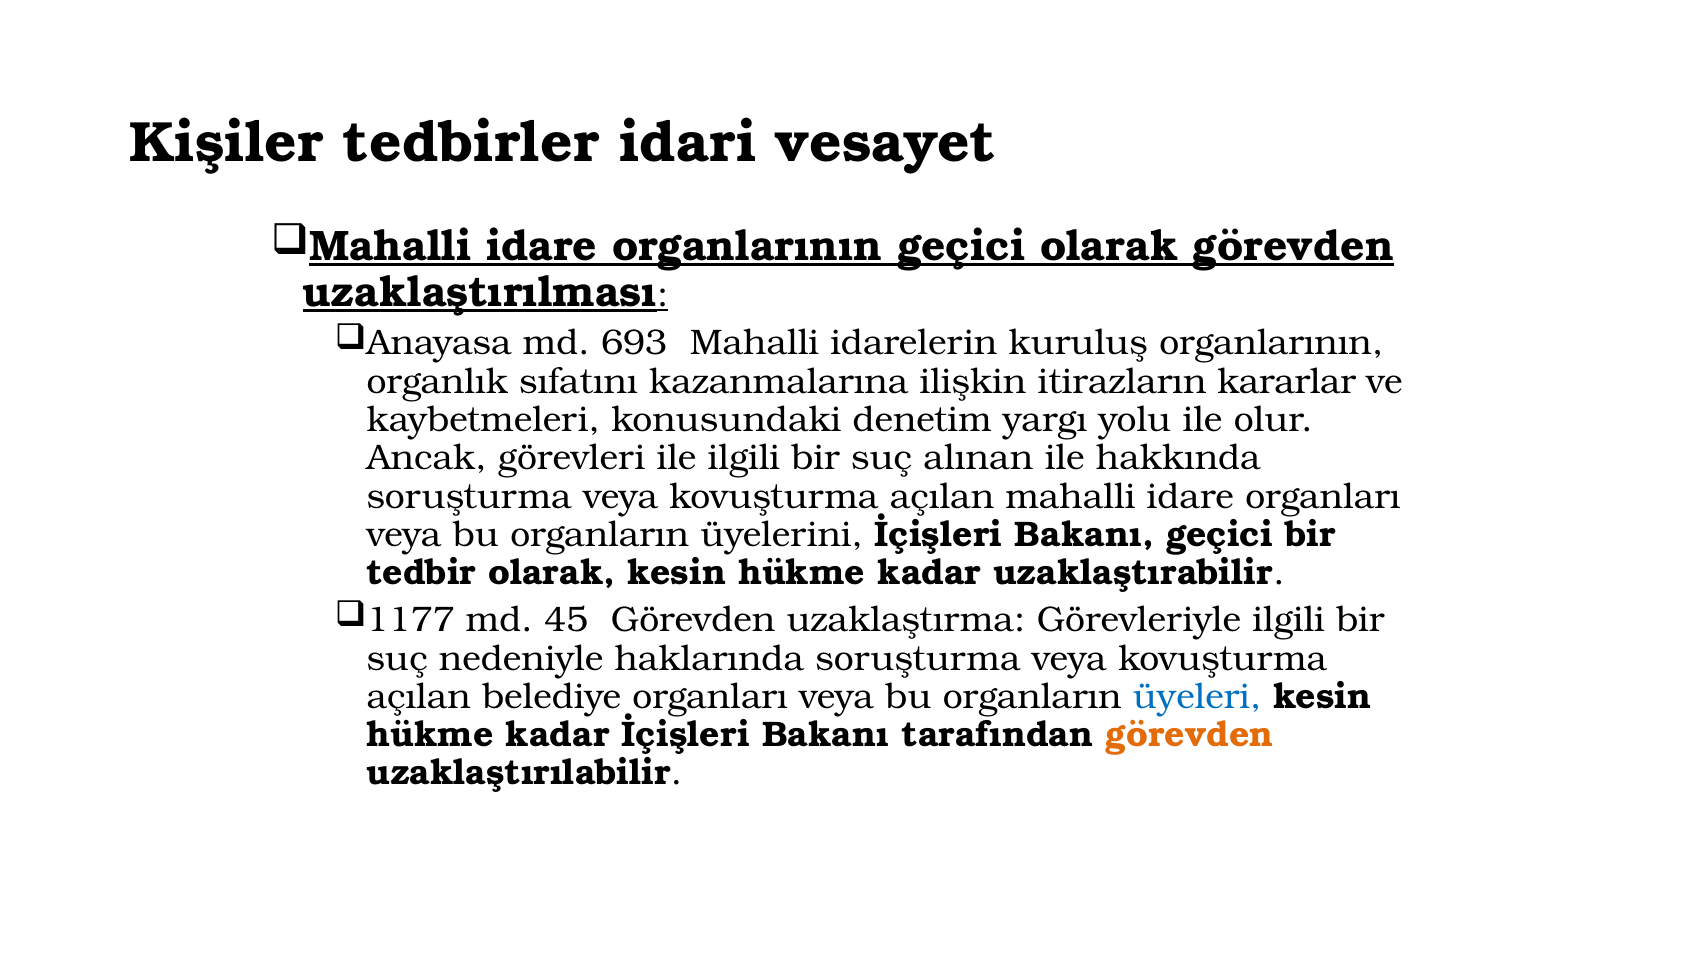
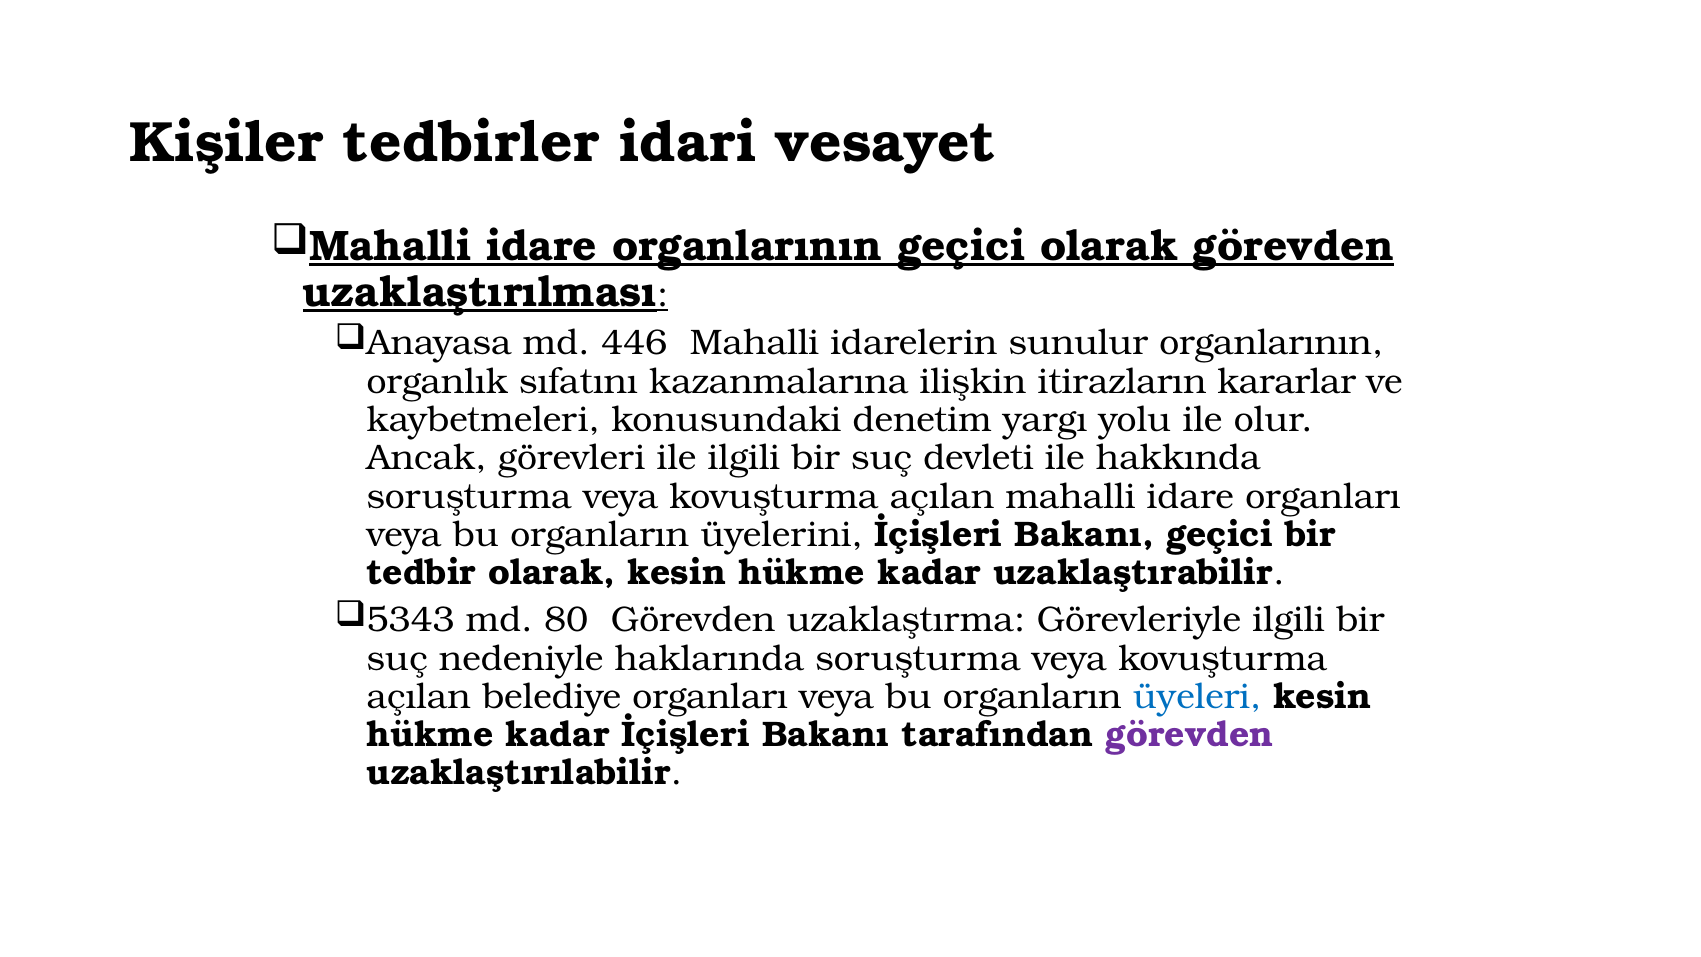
693: 693 -> 446 (634, 343)
kuruluş: kuruluş -> sunulur (1078, 343)
alınan: alınan -> devleti (979, 458)
1177: 1177 -> 5343 (411, 620)
45: 45 -> 80 (566, 620)
görevden colour: orange -> purple (1190, 735)
